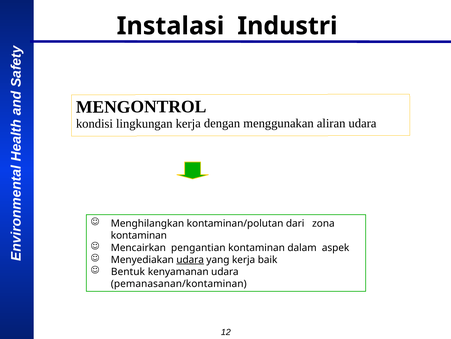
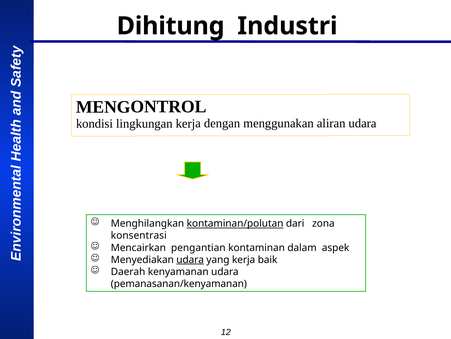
Instalasi: Instalasi -> Dihitung (171, 26)
kontaminan/polutan underline: none -> present (235, 223)
kontaminan: kontaminan -> konsentrasi (139, 235)
Bentuk: Bentuk -> Daerah (128, 271)
pemanasanan/kontaminan: pemanasanan/kontaminan -> pemanasanan/kenyamanan (179, 283)
